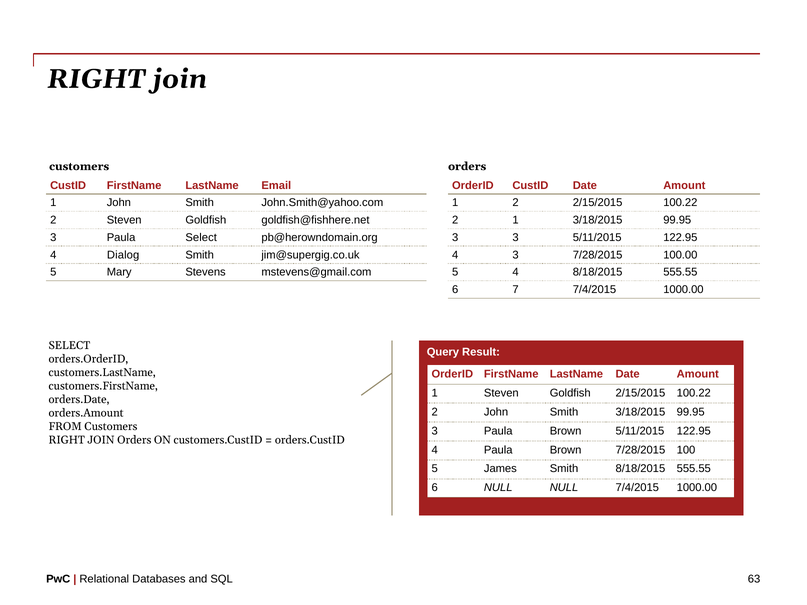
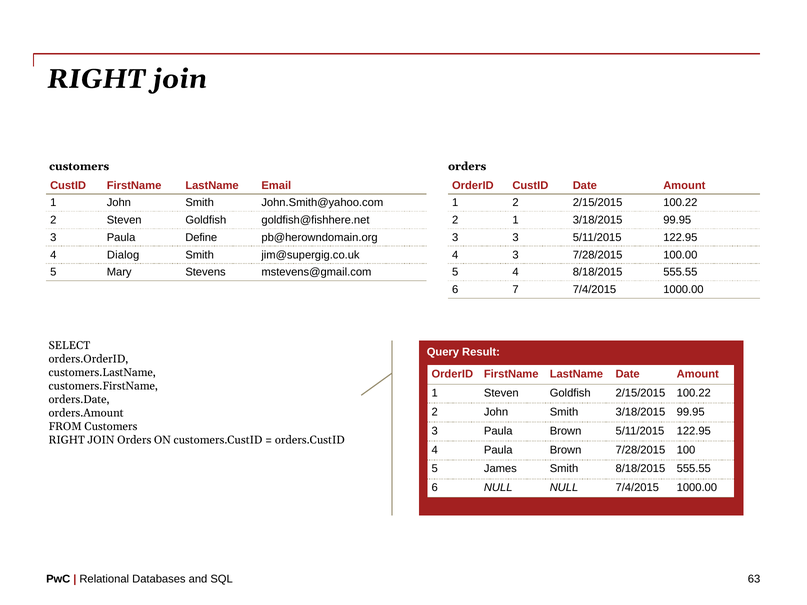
Paula Select: Select -> Define (201, 238)
